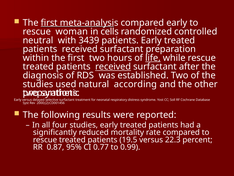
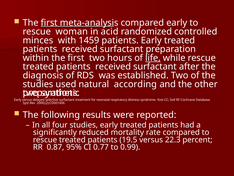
cells: cells -> acid (110, 31)
neutral: neutral -> minces (38, 40)
3439: 3439 -> 1459 (89, 40)
received underline: present -> none (113, 66)
